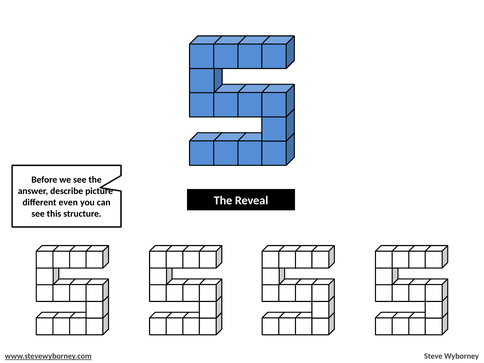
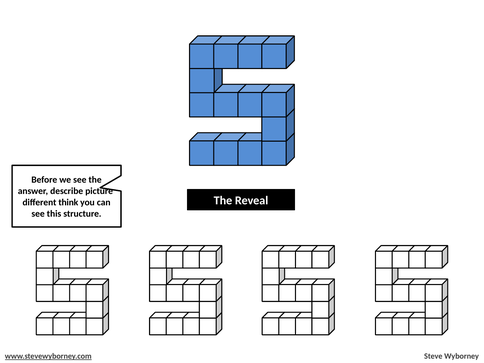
even: even -> think (68, 202)
